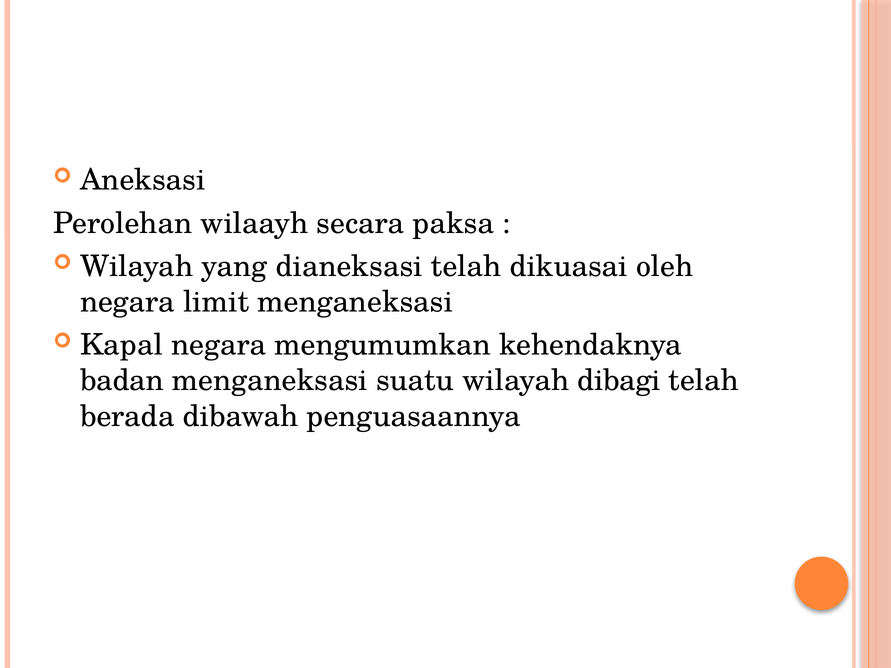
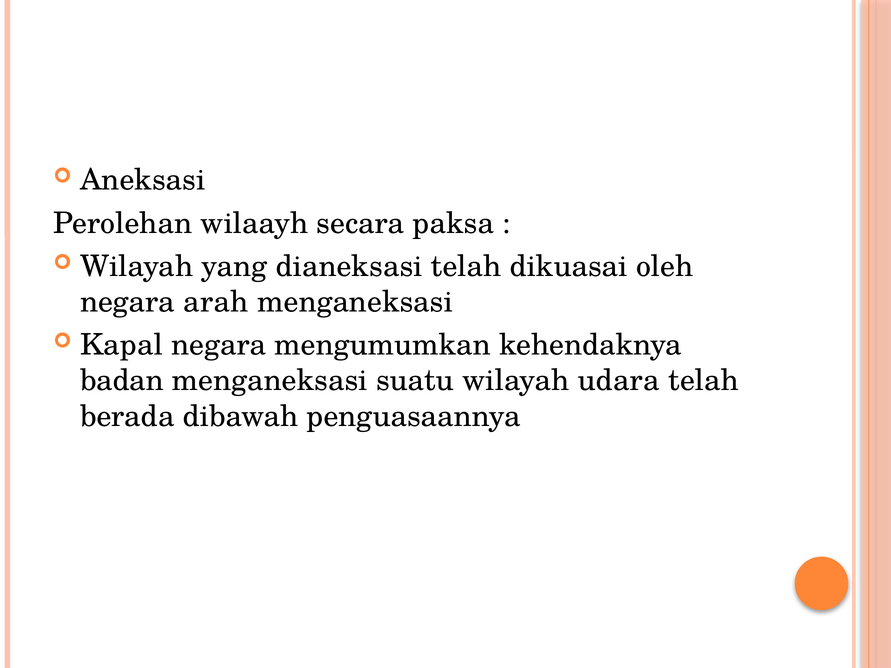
limit: limit -> arah (216, 302)
dibagi: dibagi -> udara (619, 381)
